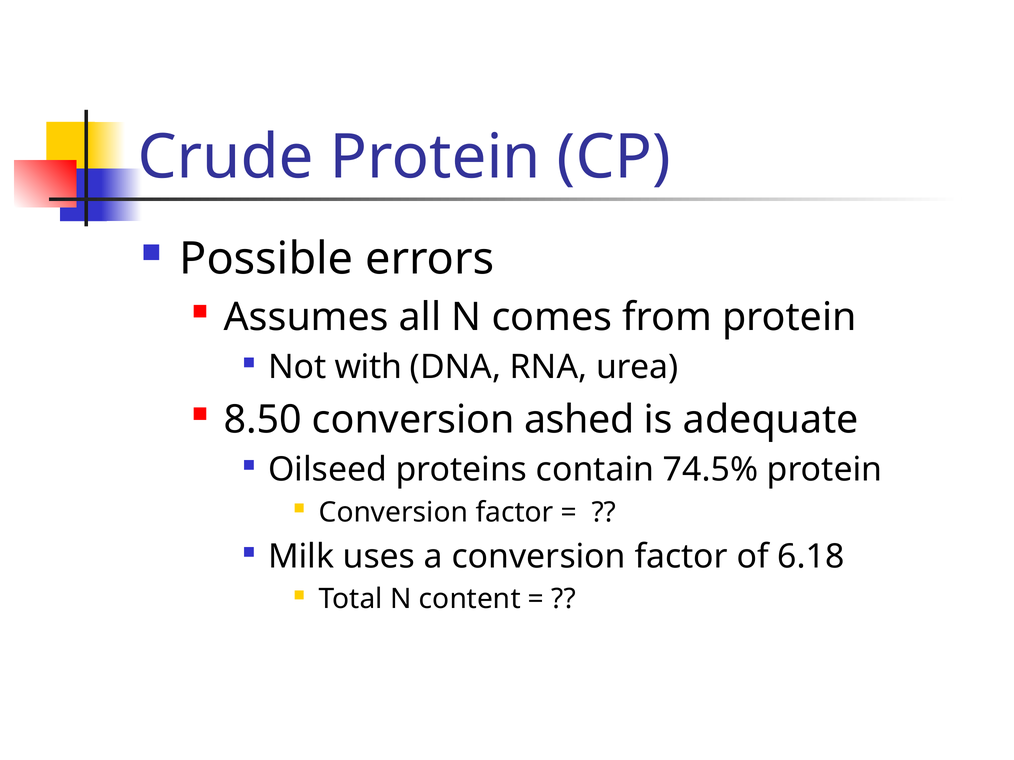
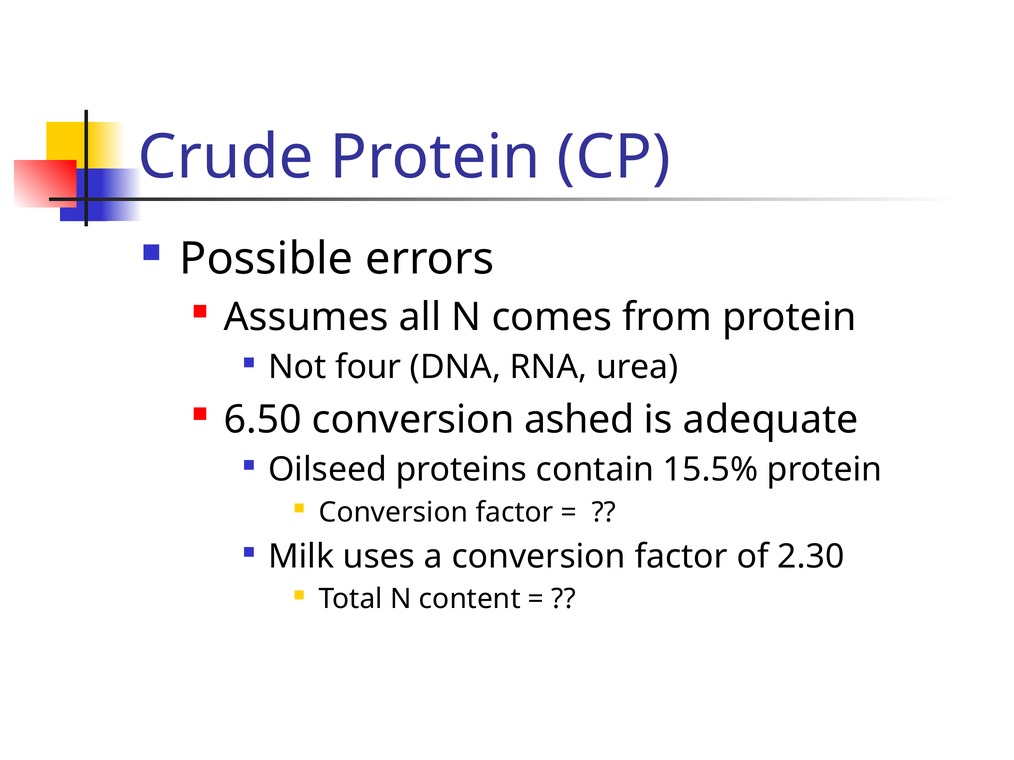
with: with -> four (368, 368)
8.50: 8.50 -> 6.50 (263, 420)
74.5%: 74.5% -> 15.5% (711, 470)
6.18: 6.18 -> 2.30 (811, 557)
